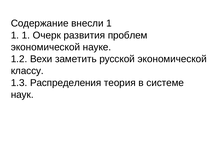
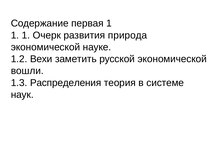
внесли: внесли -> первая (87, 23)
проблем: проблем -> природа (128, 35)
классу: классу -> вошли (27, 71)
